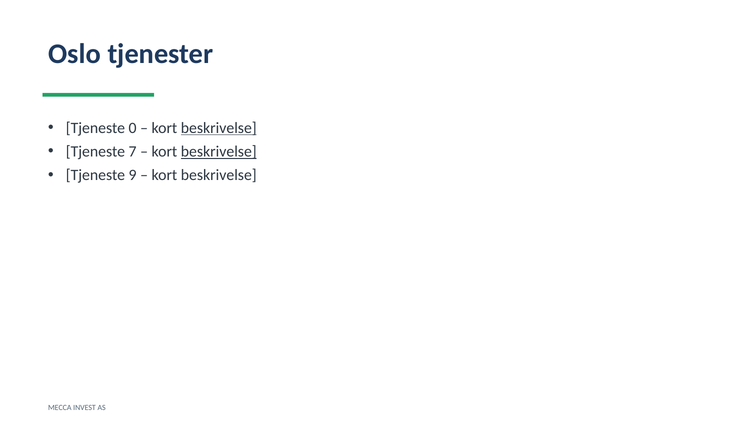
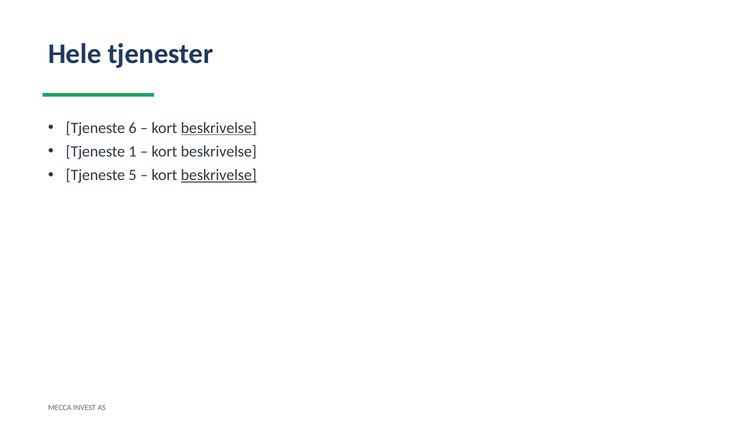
Oslo: Oslo -> Hele (75, 54)
0: 0 -> 6 (133, 128)
7: 7 -> 1 (133, 152)
beskrivelse underline: present -> none (219, 152)
9: 9 -> 5 (133, 175)
beskrivelse underline: none -> present (219, 175)
